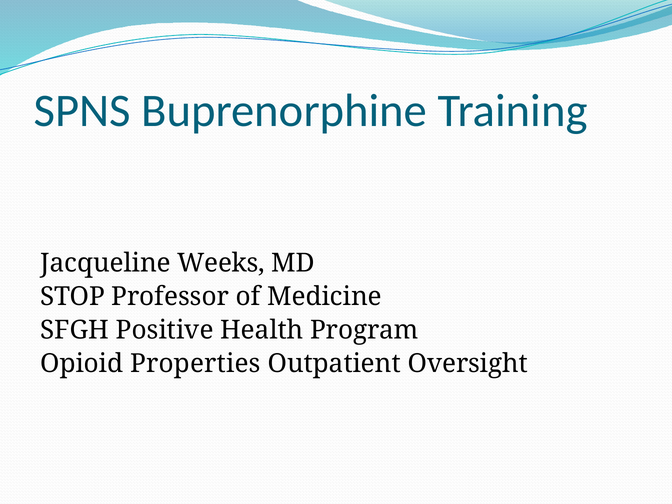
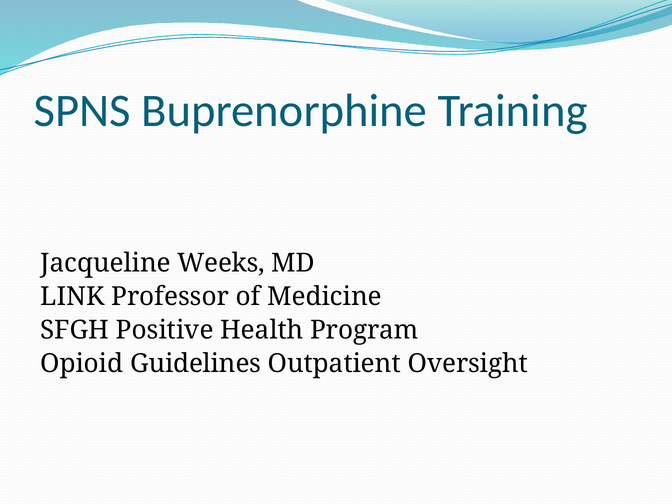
STOP: STOP -> LINK (72, 297)
Properties: Properties -> Guidelines (196, 363)
